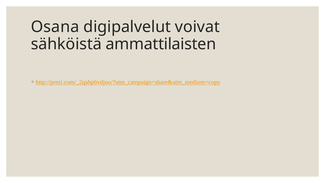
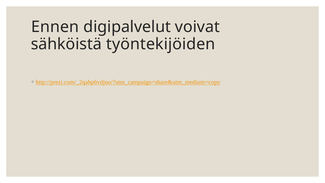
Osana: Osana -> Ennen (55, 27)
ammattilaisten: ammattilaisten -> työntekijöiden (161, 44)
